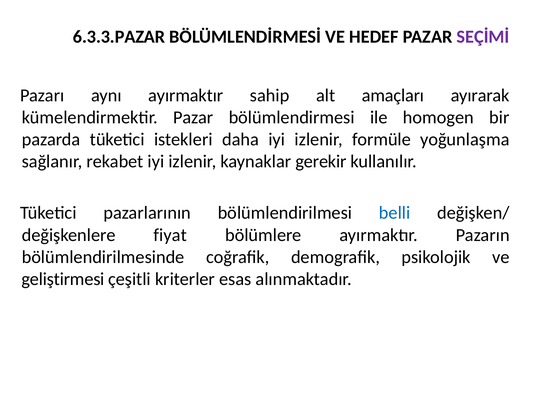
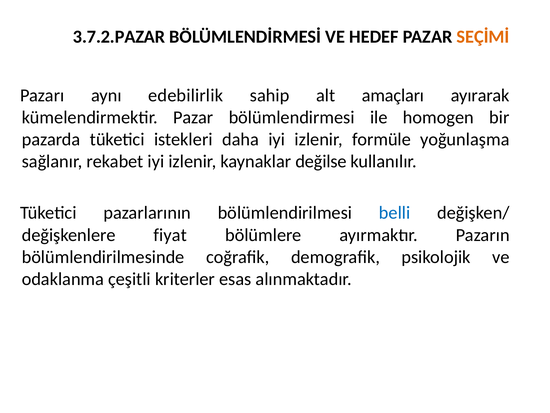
6.3.3.PAZAR: 6.3.3.PAZAR -> 3.7.2.PAZAR (119, 37)
SEÇİMİ colour: purple -> orange (483, 37)
aynı ayırmaktır: ayırmaktır -> edebilirlik (186, 95)
gerekir: gerekir -> değilse (321, 161)
geliştirmesi: geliştirmesi -> odaklanma (63, 279)
